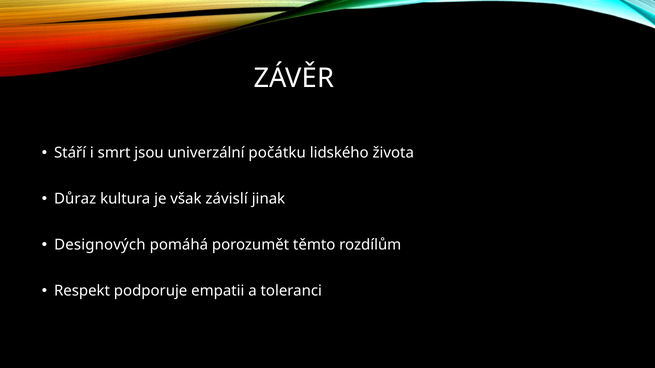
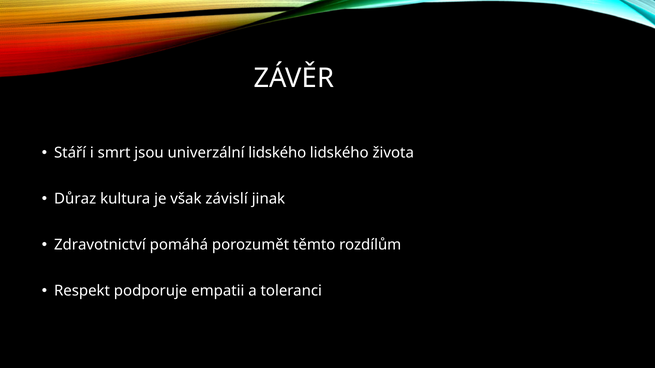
univerzální počátku: počátku -> lidského (277, 153)
Designových: Designových -> Zdravotnictví (100, 245)
